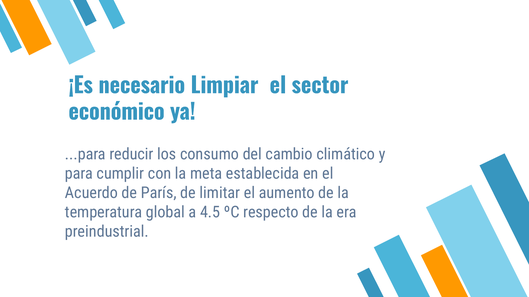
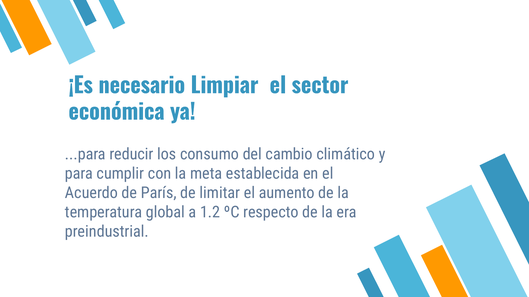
económico: económico -> económica (117, 113)
4.5: 4.5 -> 1.2 (210, 213)
